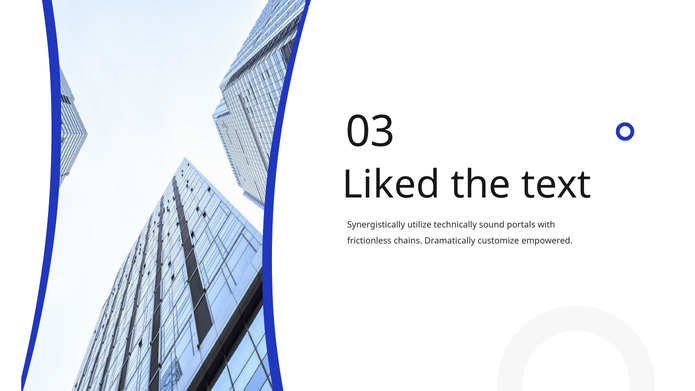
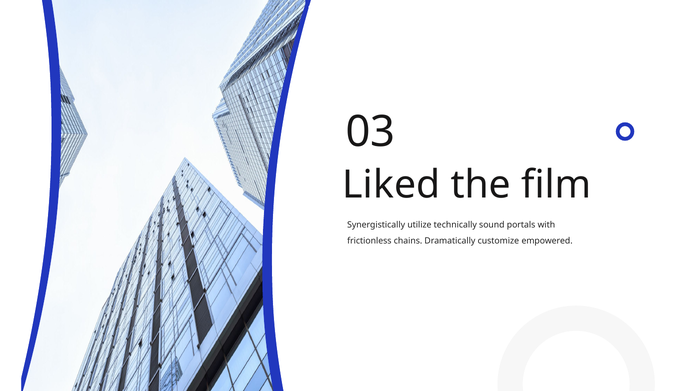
text: text -> film (556, 185)
